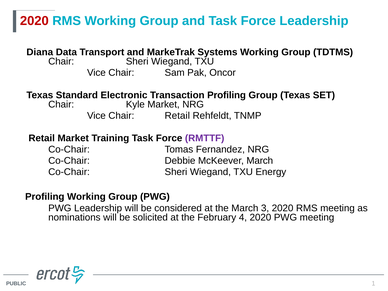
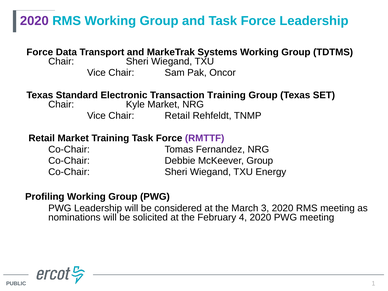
2020 colour: red -> purple (34, 21)
Diana: Diana -> Force (40, 52)
Transaction Profiling: Profiling -> Training (226, 95)
McKeever March: March -> Group (260, 161)
